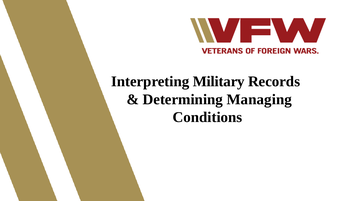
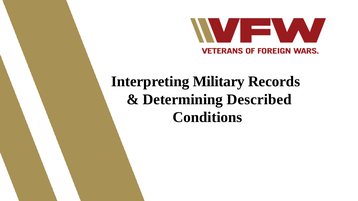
Managing: Managing -> Described (259, 100)
